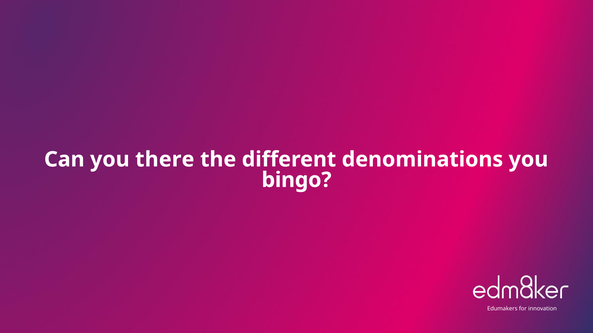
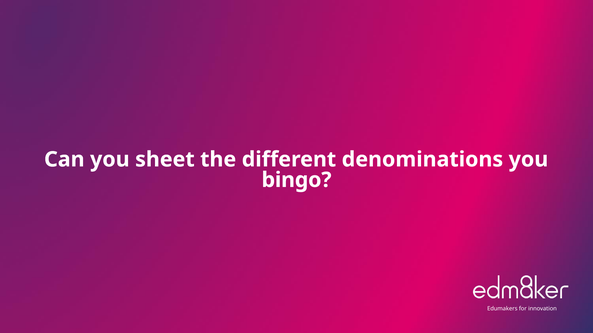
there: there -> sheet (165, 160)
